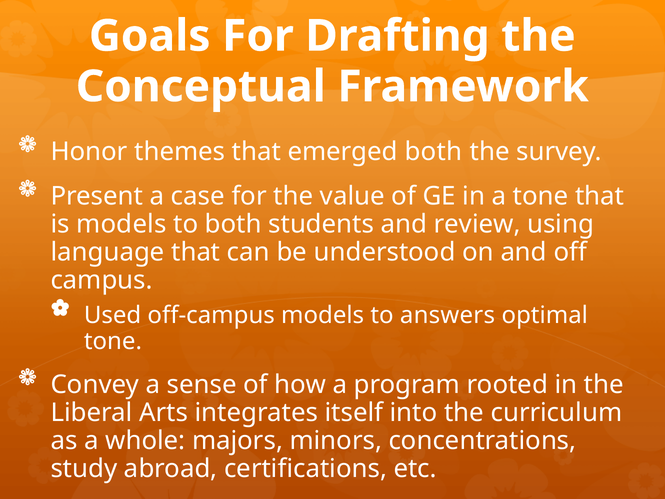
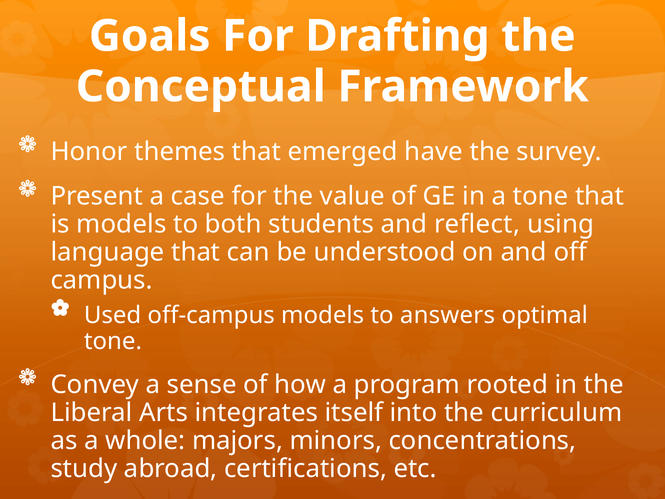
emerged both: both -> have (434, 152)
review: review -> reflect (477, 224)
